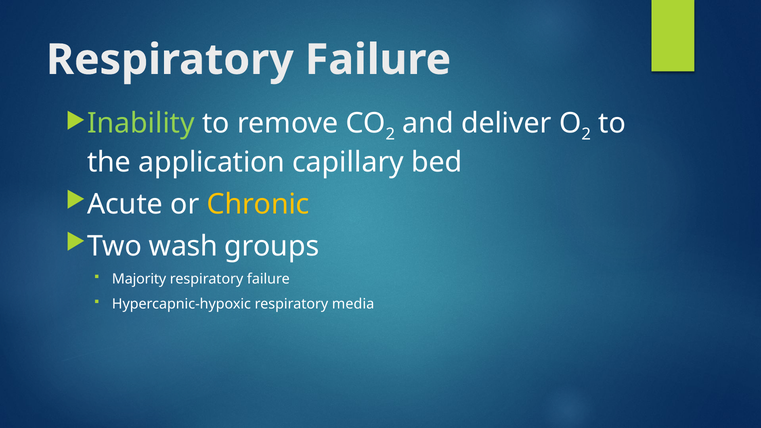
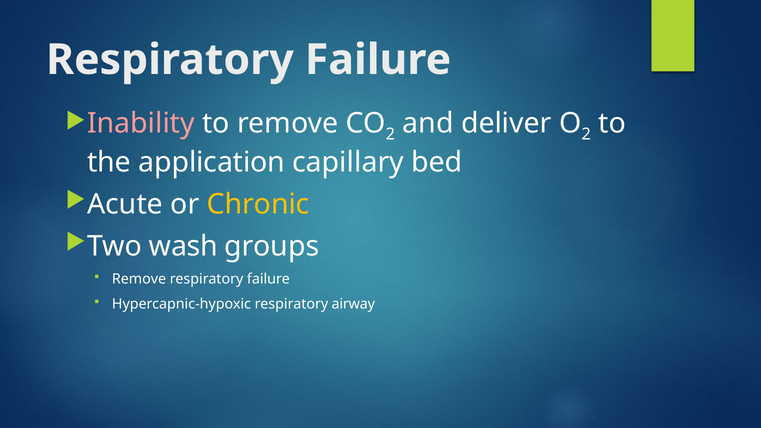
Inability colour: light green -> pink (141, 123)
Majority: Majority -> Remove (139, 279)
media: media -> airway (353, 304)
